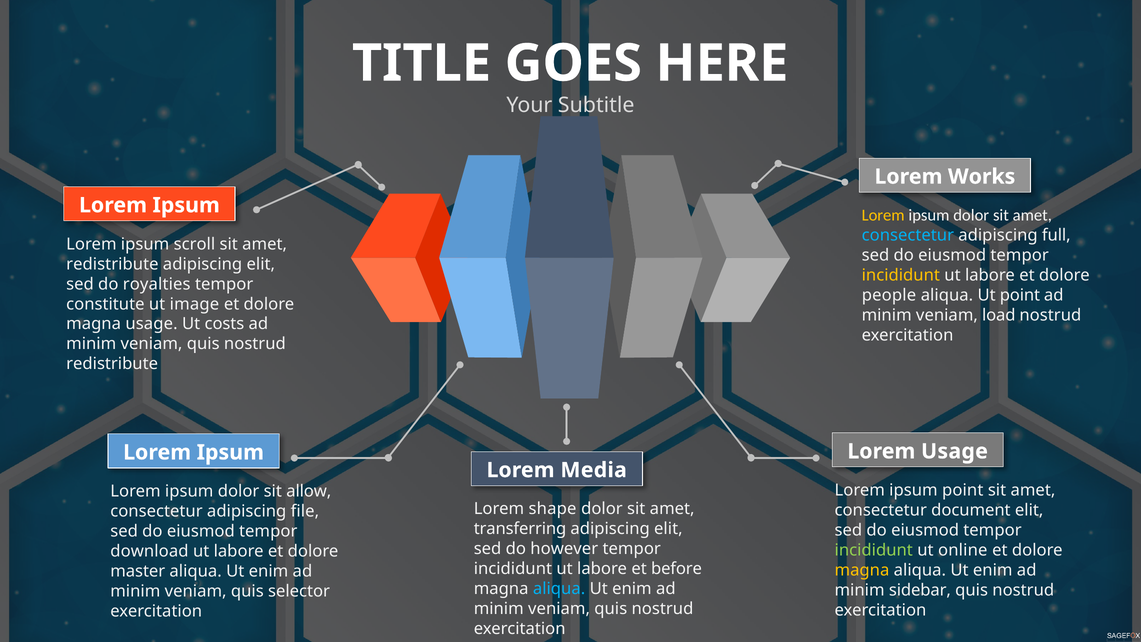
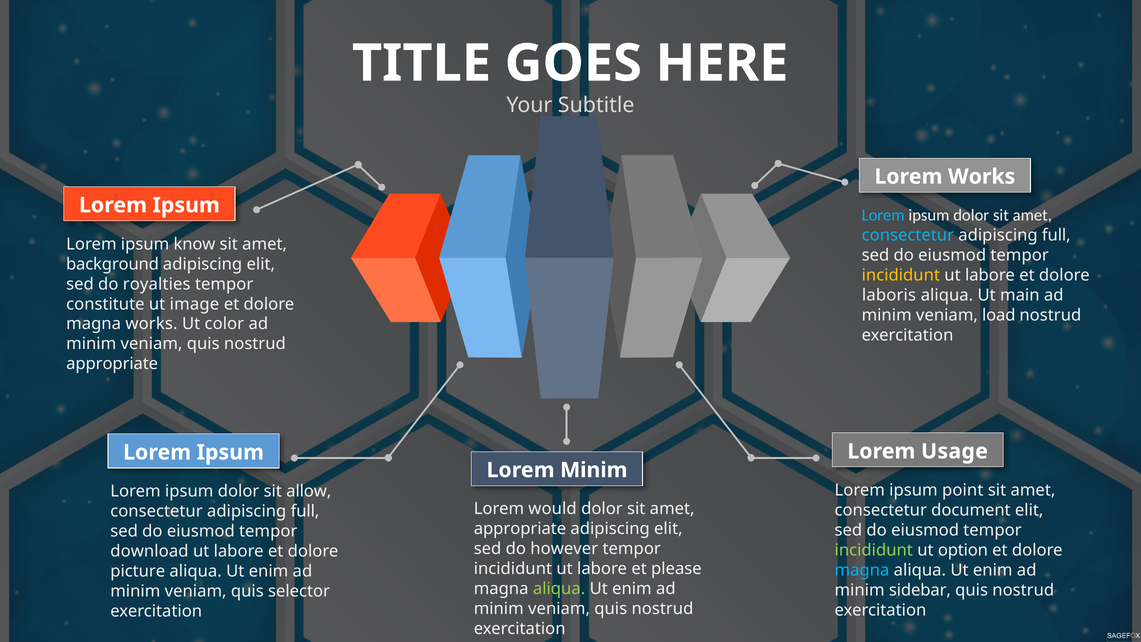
Lorem colour: yellow -> light blue (883, 215)
scroll: scroll -> know (195, 244)
redistribute: redistribute -> background (113, 264)
people: people -> laboris (889, 295)
Ut point: point -> main (1020, 295)
magna usage: usage -> works (151, 324)
costs: costs -> color (224, 324)
redistribute: redistribute -> appropriate (112, 364)
Lorem Media: Media -> Minim (594, 470)
shape: shape -> would (553, 509)
file: file -> full (305, 511)
transferring: transferring -> appropriate (520, 529)
online: online -> option (963, 550)
before: before -> please (676, 569)
magna colour: yellow -> light blue (862, 570)
master: master -> picture (138, 571)
aliqua colour: light blue -> light green (559, 589)
